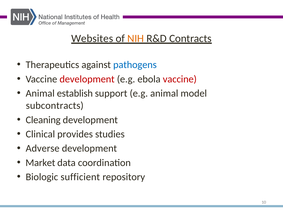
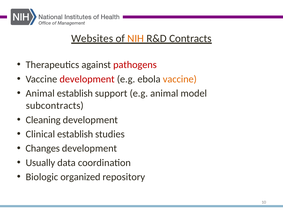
pathogens colour: blue -> red (135, 65)
vaccine colour: red -> orange (180, 79)
Clinical provides: provides -> establish (75, 134)
Adverse: Adverse -> Changes (43, 149)
Market: Market -> Usually (40, 163)
sufficient: sufficient -> organized (80, 177)
